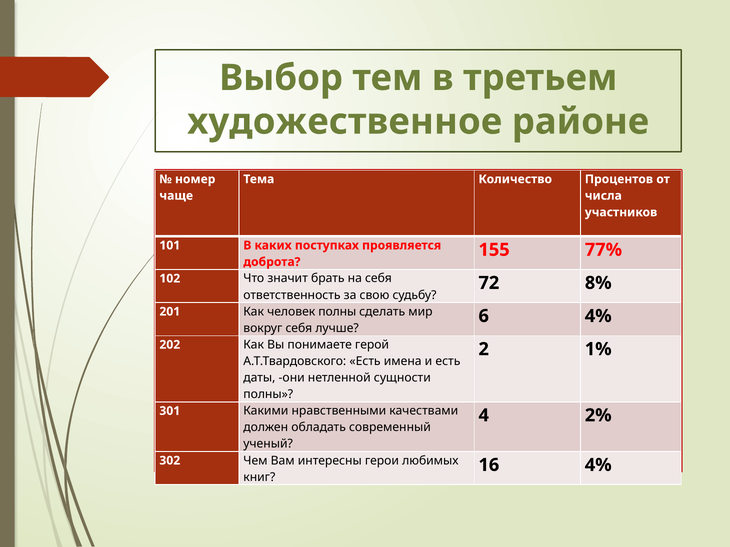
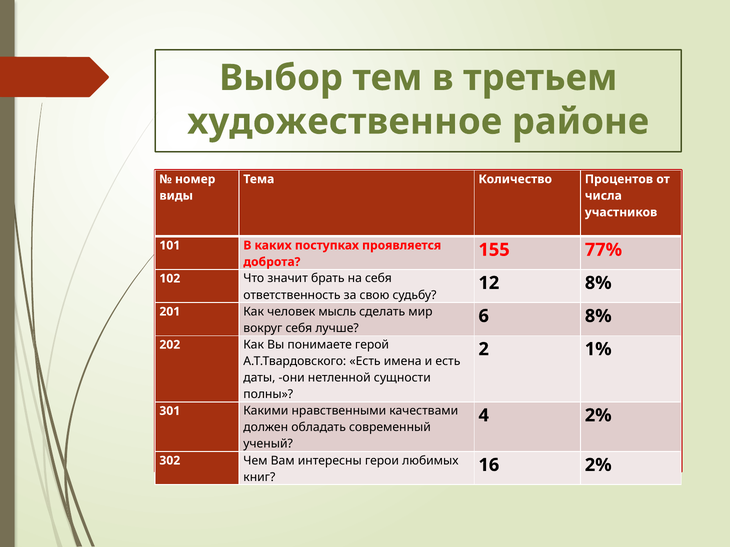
чаще: чаще -> виды (176, 196)
72: 72 -> 12 (489, 283)
человек полны: полны -> мысль (337, 312)
4%: 4% -> 8% (598, 316)
16 4%: 4% -> 2% (598, 465)
